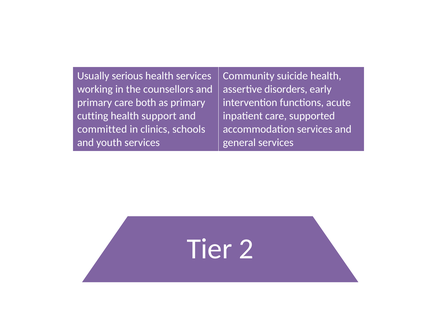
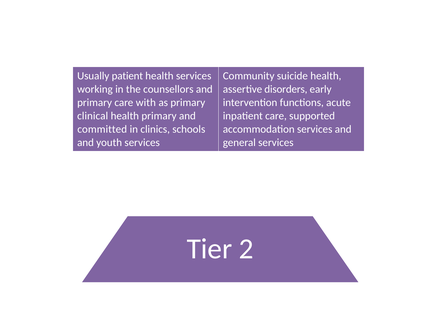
serious: serious -> patient (127, 76)
both: both -> with (146, 102)
cutting: cutting -> clinical (93, 116)
health support: support -> primary (159, 116)
